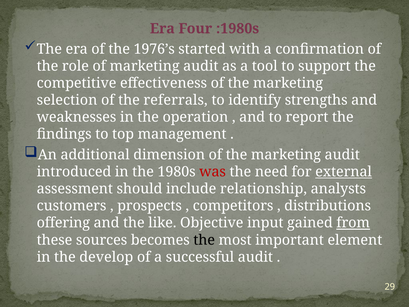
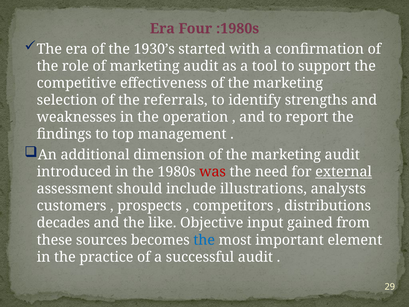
1976’s: 1976’s -> 1930’s (154, 49)
relationship: relationship -> illustrations (263, 189)
offering: offering -> decades (63, 223)
from underline: present -> none (353, 223)
the colour: black -> blue (204, 240)
develop: develop -> practice (106, 257)
